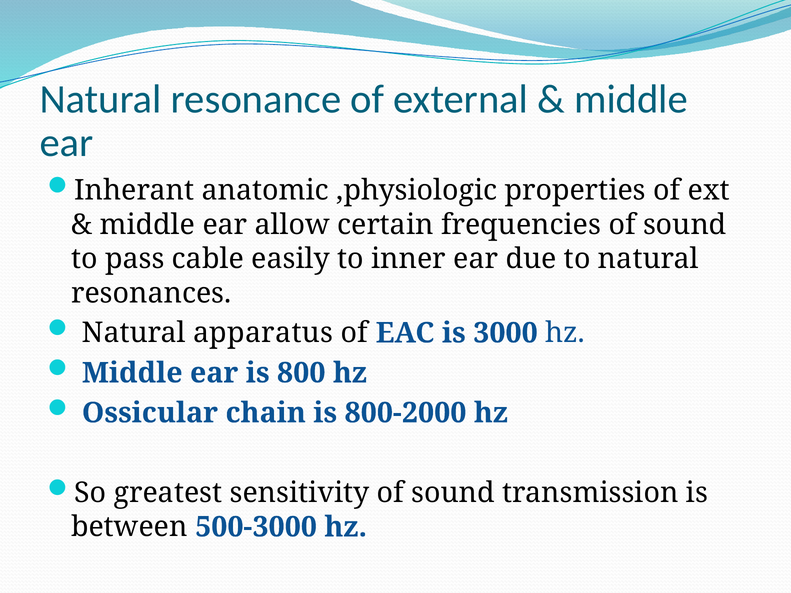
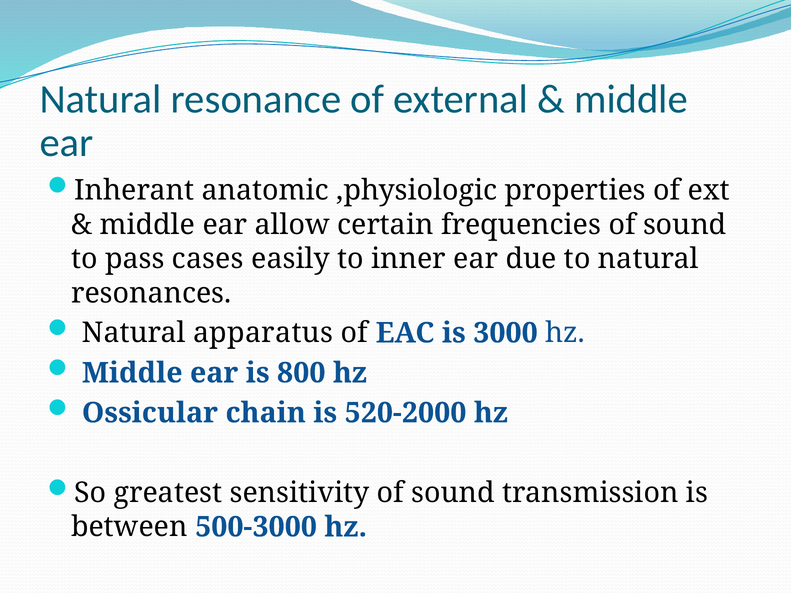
cable: cable -> cases (208, 259)
800-2000: 800-2000 -> 520-2000 (405, 413)
